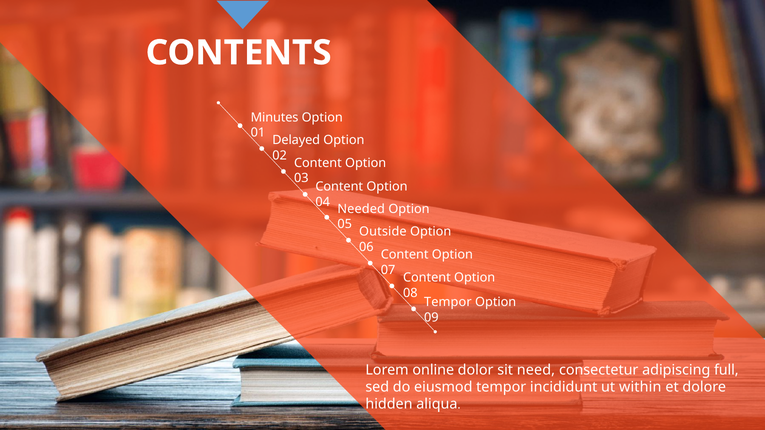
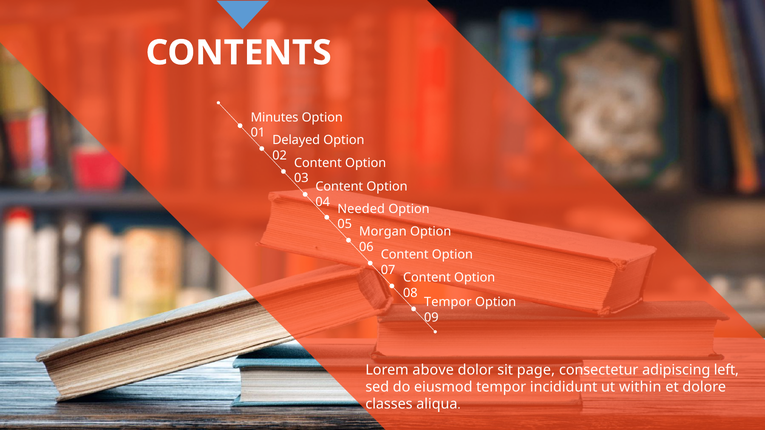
Outside: Outside -> Morgan (383, 232)
online: online -> above (433, 370)
need: need -> page (536, 370)
full: full -> left (726, 370)
hidden: hidden -> classes (389, 405)
